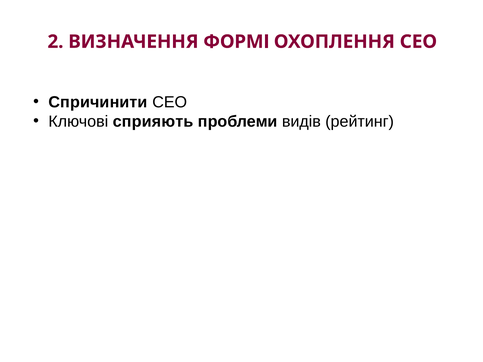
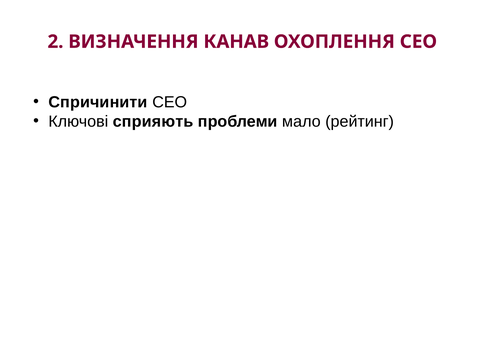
ФОРМІ: ФОРМІ -> КАНАВ (236, 42)
видів: видів -> мало (301, 122)
